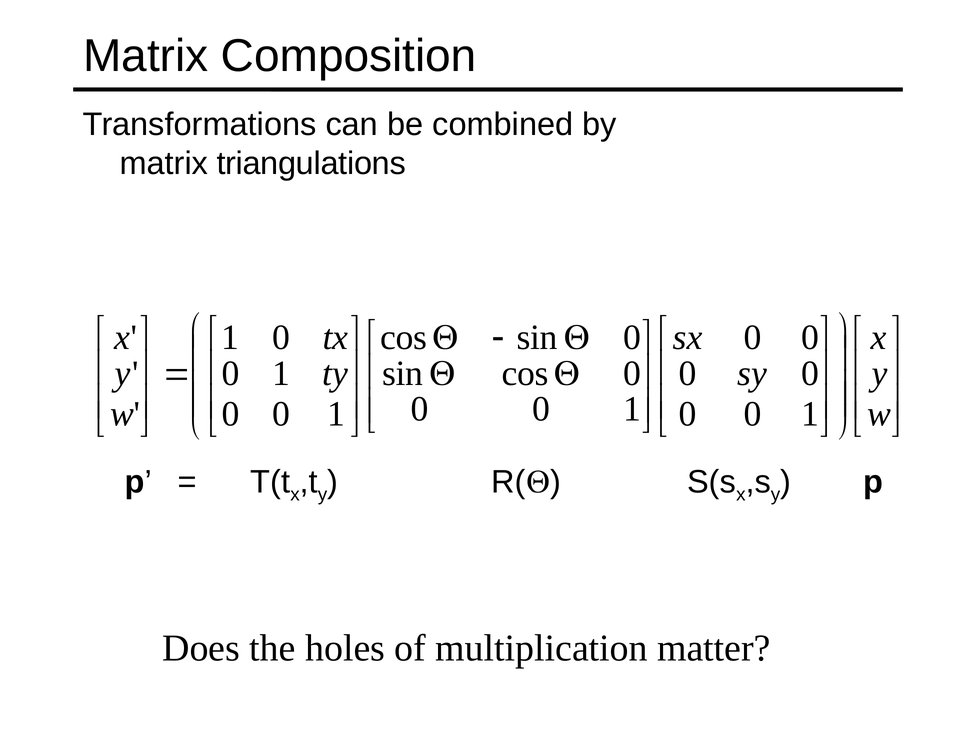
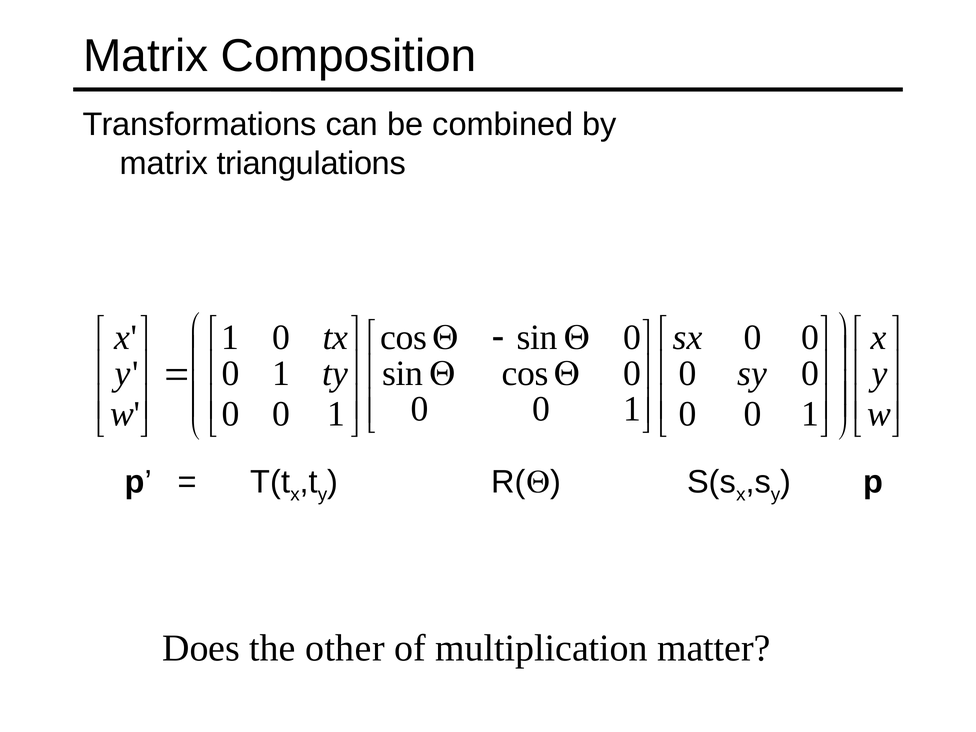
holes: holes -> other (345, 648)
